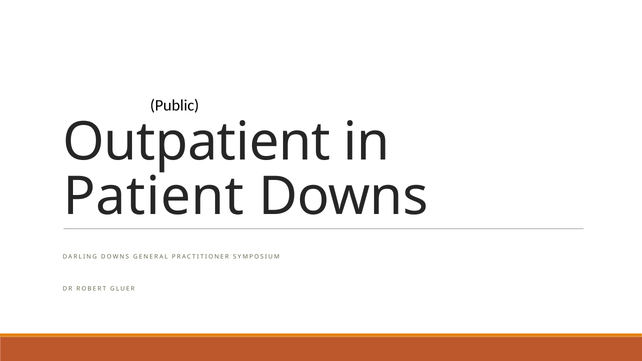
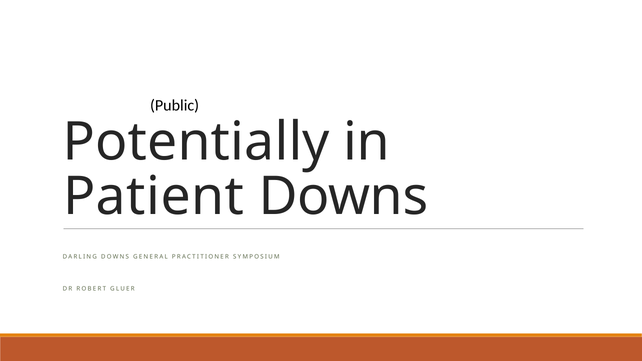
Outpatient: Outpatient -> Potentially (196, 142)
